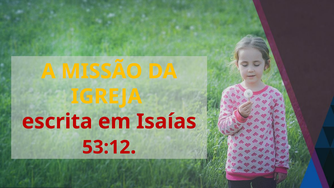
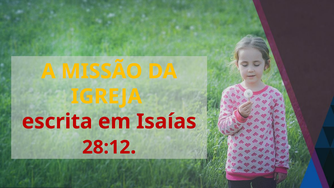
53:12: 53:12 -> 28:12 (106, 147)
